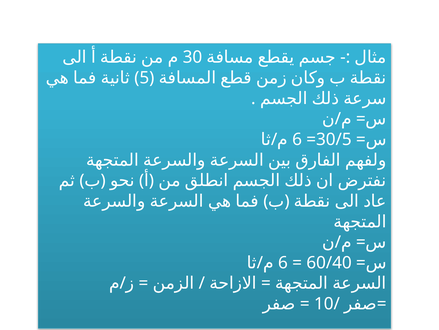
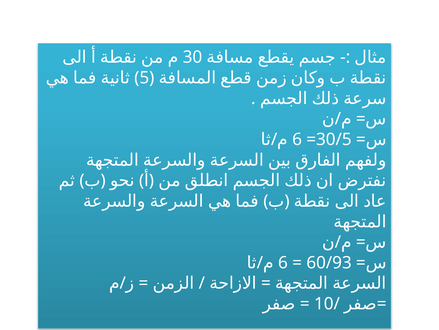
60/40: 60/40 -> 60/93 (329, 262)
